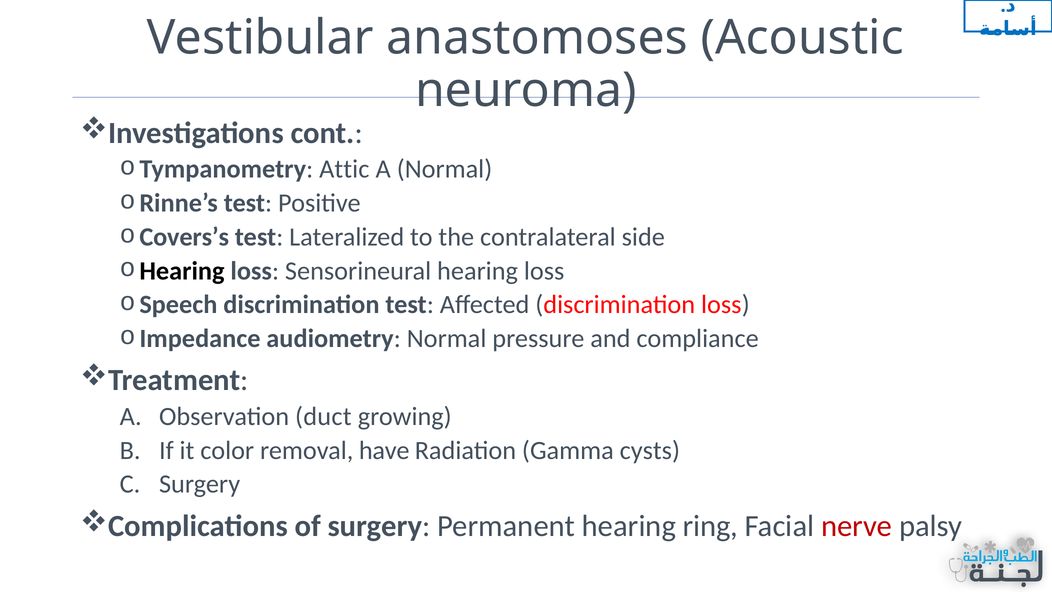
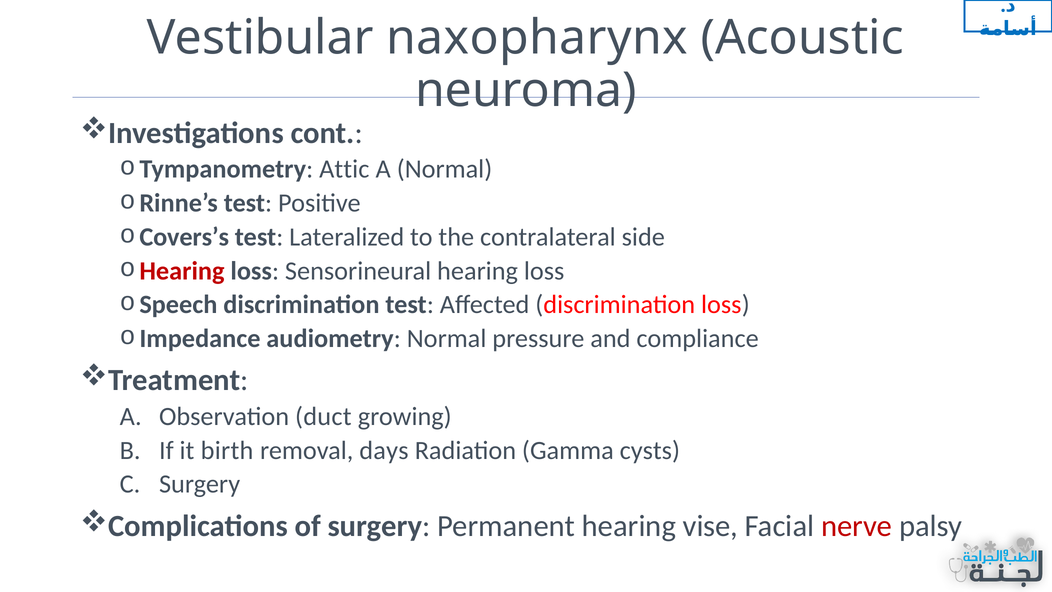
anastomoses: anastomoses -> naxopharynx (537, 38)
Hearing colour: black -> red (182, 271)
color: color -> birth (227, 450)
have: have -> days (384, 450)
ring: ring -> vise (710, 526)
